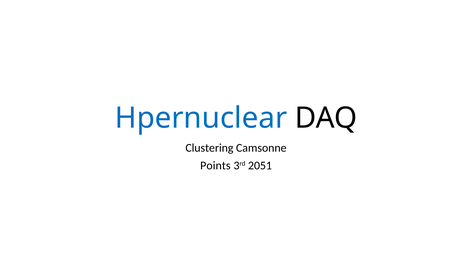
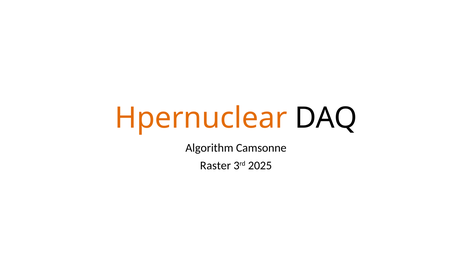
Hpernuclear colour: blue -> orange (201, 118)
Clustering: Clustering -> Algorithm (209, 148)
Points: Points -> Raster (215, 165)
2051: 2051 -> 2025 (260, 165)
